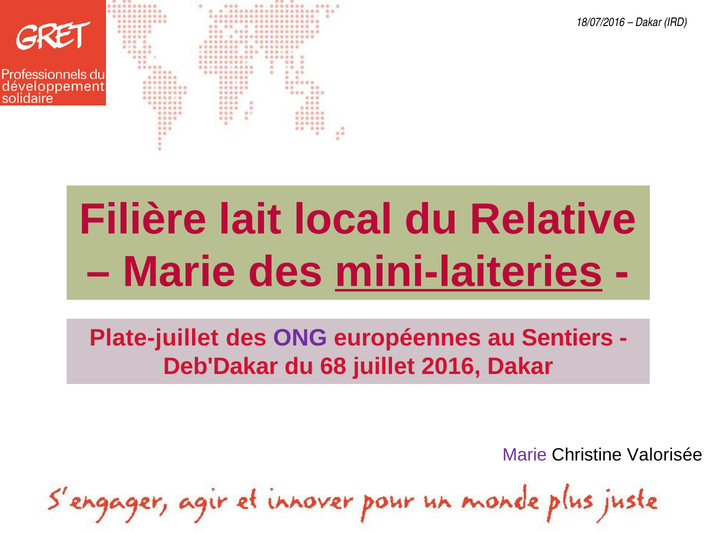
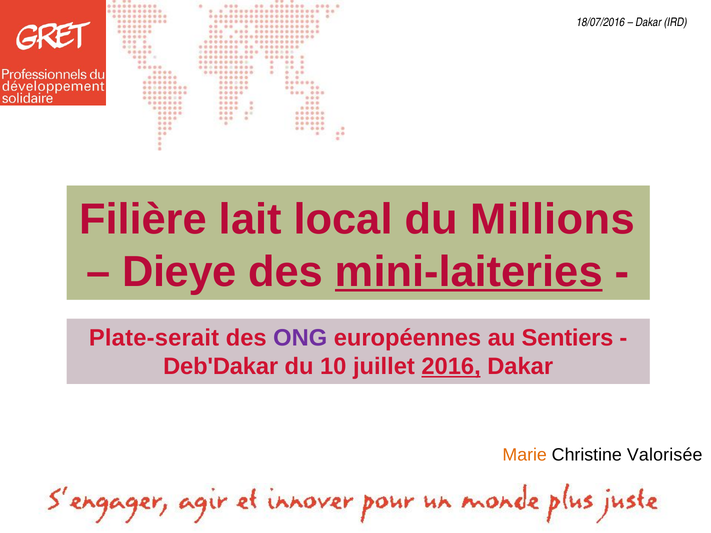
Relative: Relative -> Millions (553, 220)
Marie: Marie -> Dieye (179, 272)
Plate-juillet: Plate-juillet -> Plate-serait (154, 338)
68: 68 -> 10 (333, 367)
2016 underline: none -> present (451, 367)
Marie colour: purple -> orange (525, 455)
